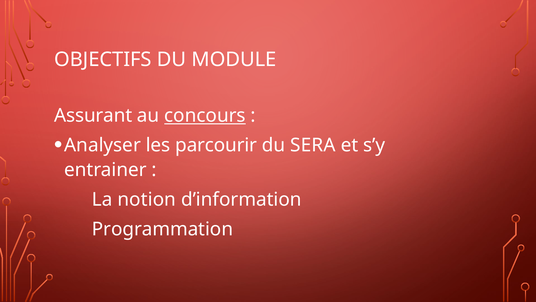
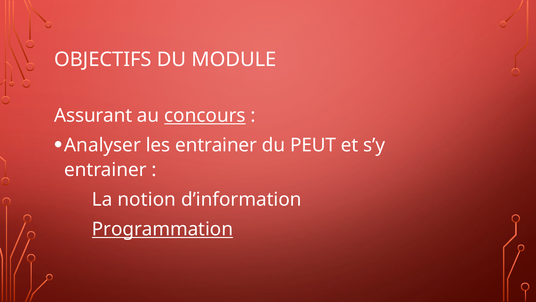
les parcourir: parcourir -> entrainer (216, 145)
SERA: SERA -> PEUT (313, 145)
Programmation underline: none -> present (162, 229)
